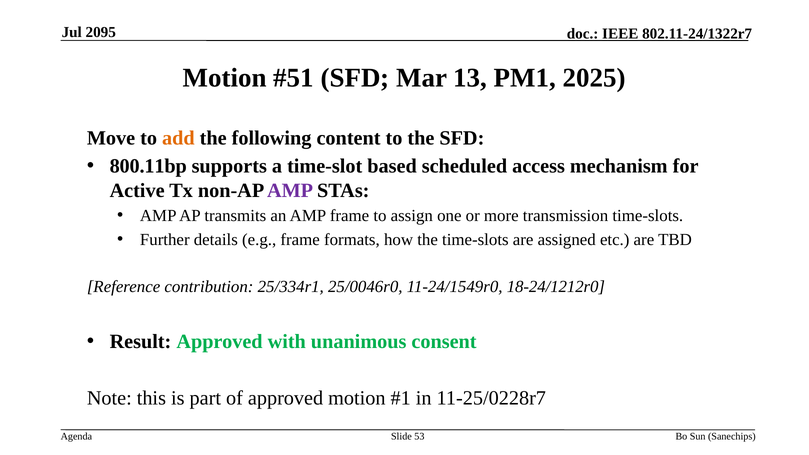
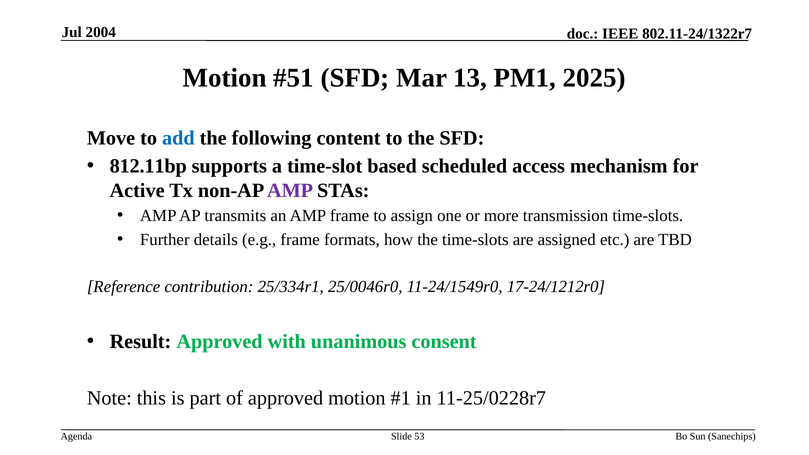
2095: 2095 -> 2004 (101, 32)
add colour: orange -> blue (178, 138)
800.11bp: 800.11bp -> 812.11bp (148, 166)
18-24/1212r0: 18-24/1212r0 -> 17-24/1212r0 (556, 287)
